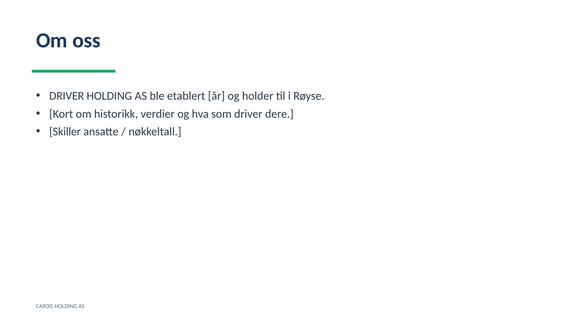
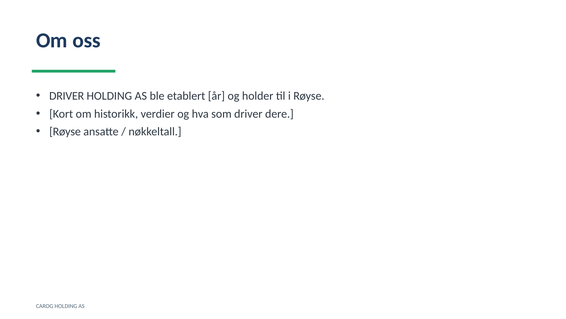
Skiller: Skiller -> Røyse (65, 131)
